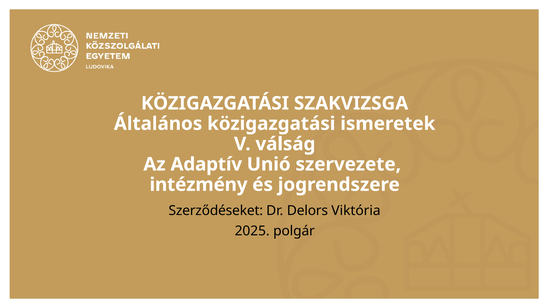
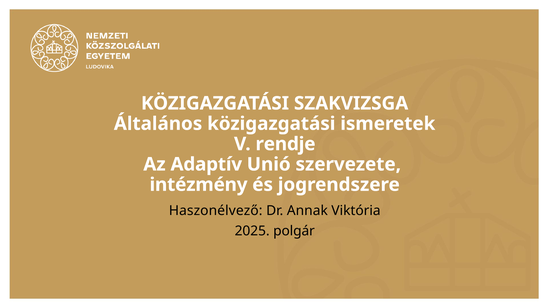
válság: válság -> rendje (285, 144)
Szerződéseket: Szerződéseket -> Haszonélvező (216, 211)
Delors: Delors -> Annak (307, 211)
